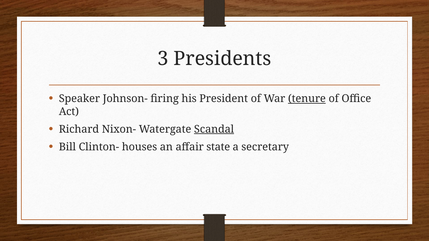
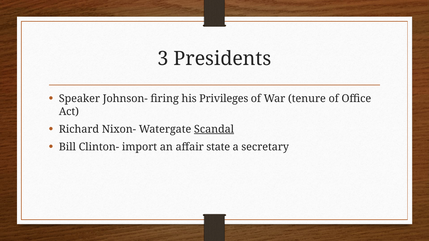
President: President -> Privileges (224, 99)
tenure underline: present -> none (307, 99)
houses: houses -> import (140, 147)
